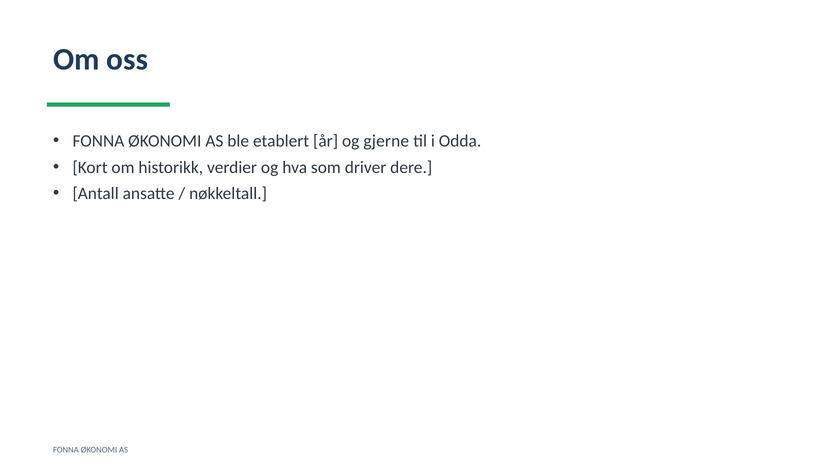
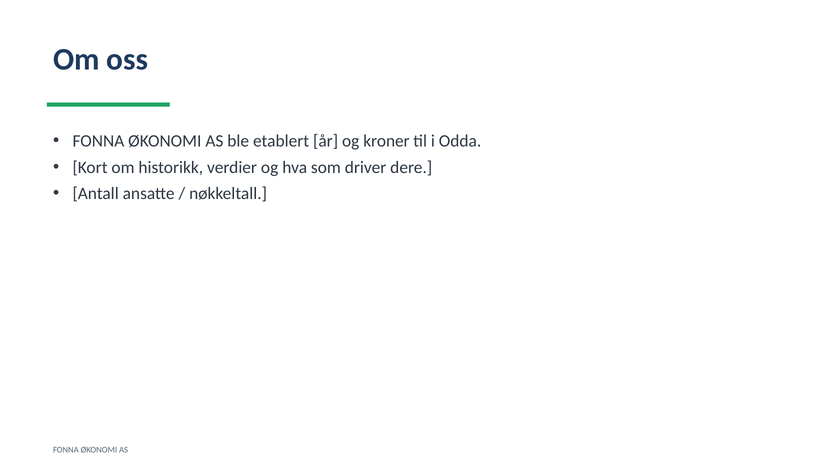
gjerne: gjerne -> kroner (386, 141)
